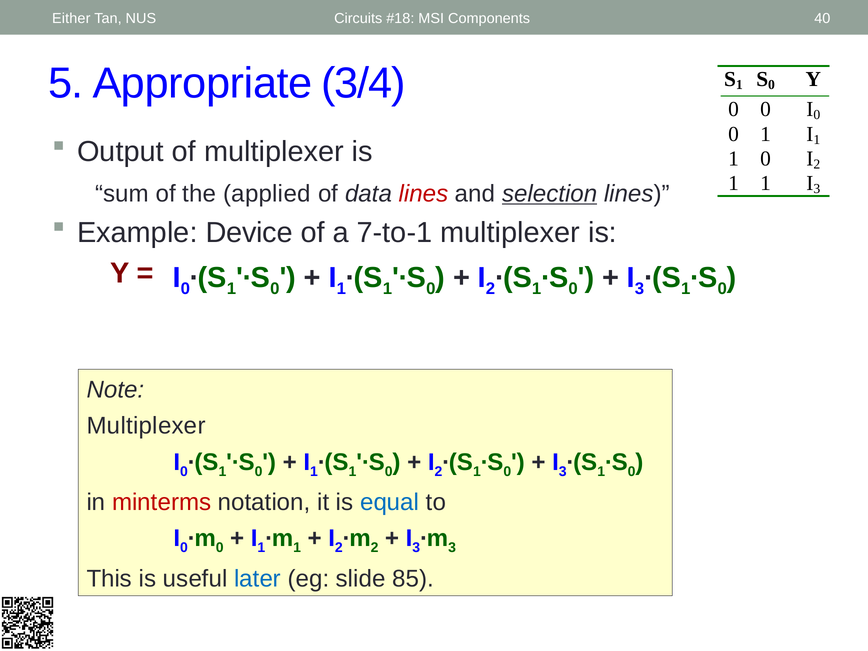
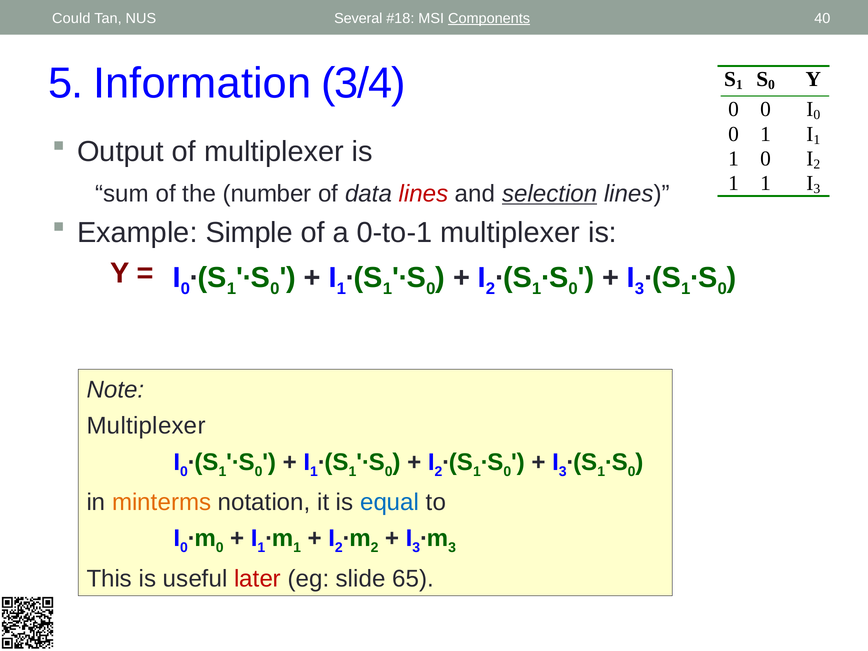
Either: Either -> Could (71, 18)
Circuits: Circuits -> Several (358, 18)
Components underline: none -> present (489, 18)
Appropriate: Appropriate -> Information (202, 83)
applied: applied -> number (267, 194)
Device: Device -> Simple (249, 233)
7-to-1: 7-to-1 -> 0-to-1 (394, 233)
minterms colour: red -> orange (162, 502)
later colour: blue -> red (258, 579)
85: 85 -> 65 (413, 579)
